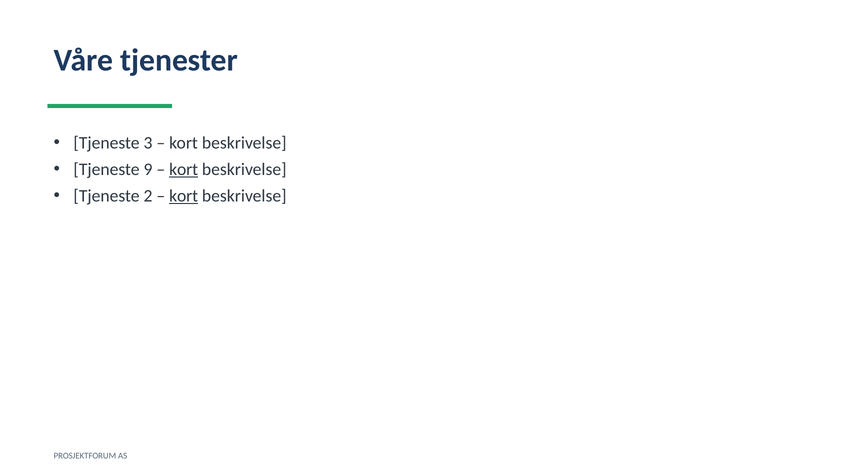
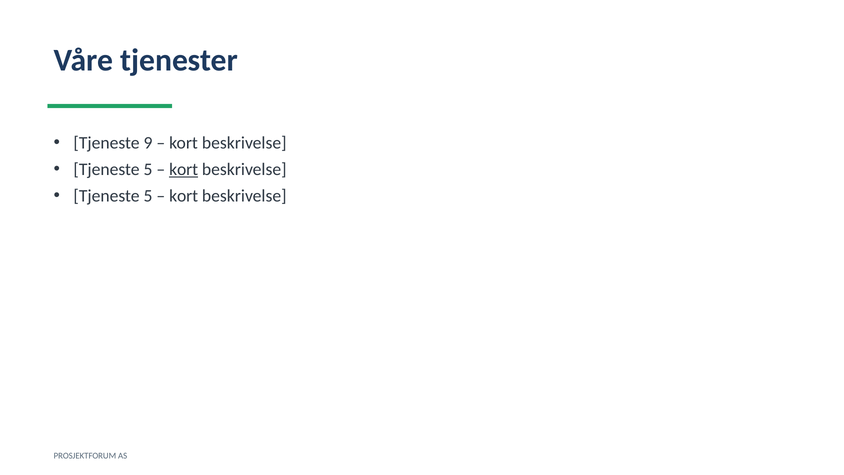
3: 3 -> 9 (148, 143)
9: 9 -> 5 (148, 169)
2: 2 -> 5 (148, 196)
kort underline: present -> none (184, 196)
